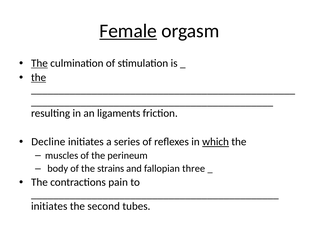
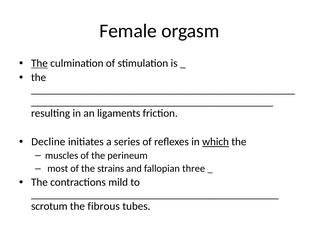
Female underline: present -> none (128, 31)
the underline: present -> none (39, 78)
body: body -> most (58, 169)
pain: pain -> mild (118, 182)
initiates: initiates -> scrotum (49, 206)
second: second -> fibrous (104, 206)
